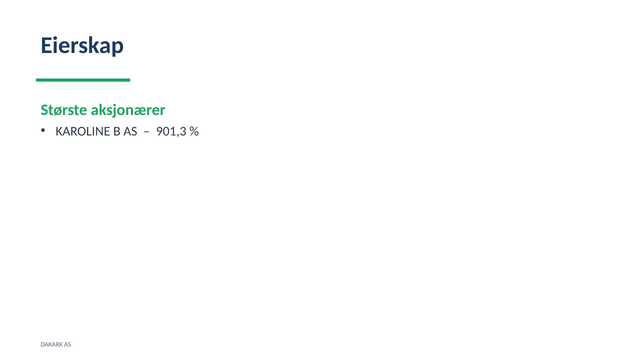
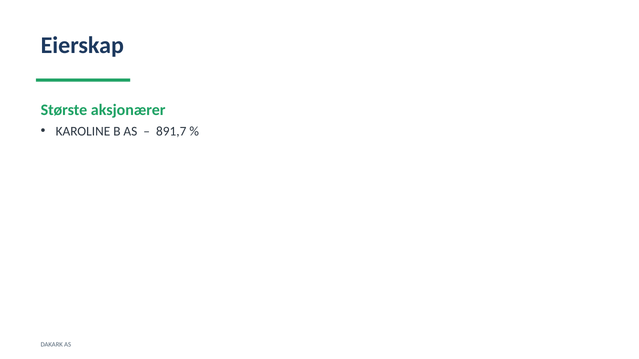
901,3: 901,3 -> 891,7 (171, 131)
